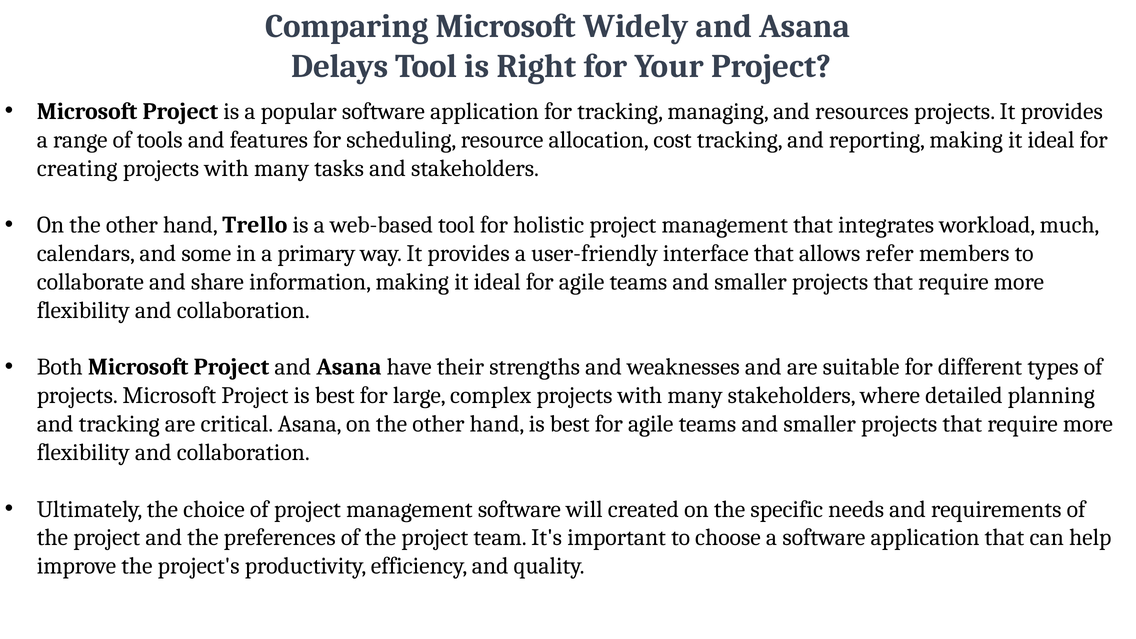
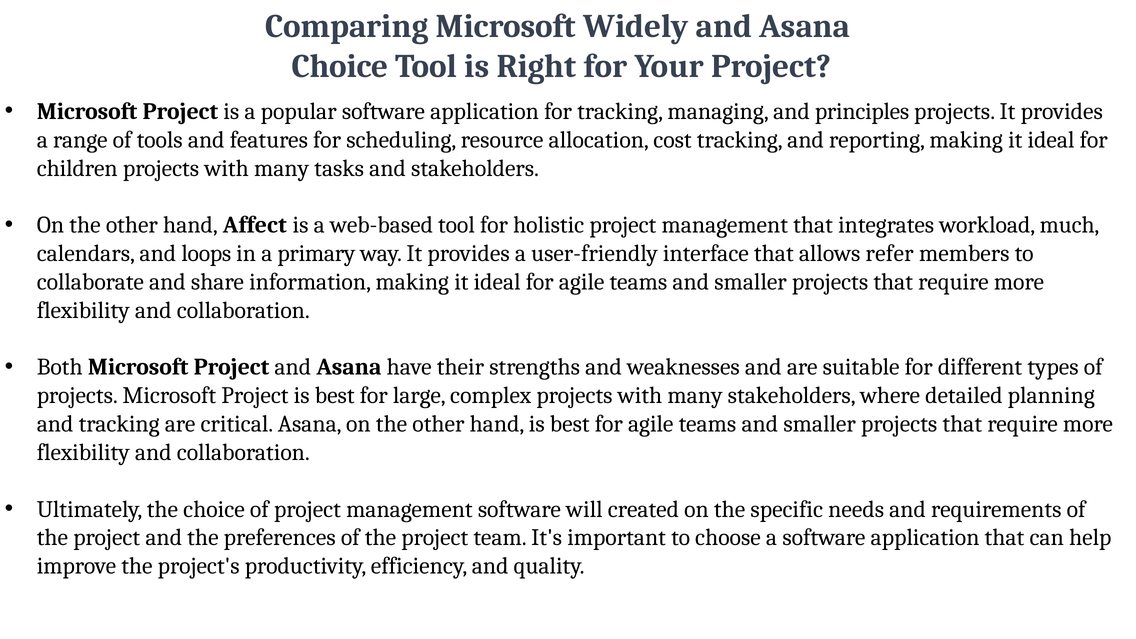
Delays: Delays -> Choice (340, 66)
resources: resources -> principles (862, 111)
creating: creating -> children (77, 168)
Trello: Trello -> Affect (255, 225)
some: some -> loops (206, 253)
